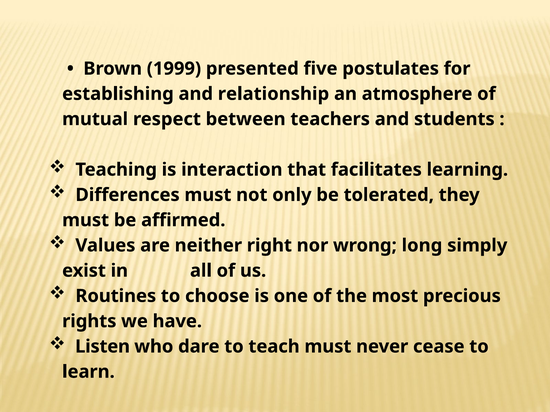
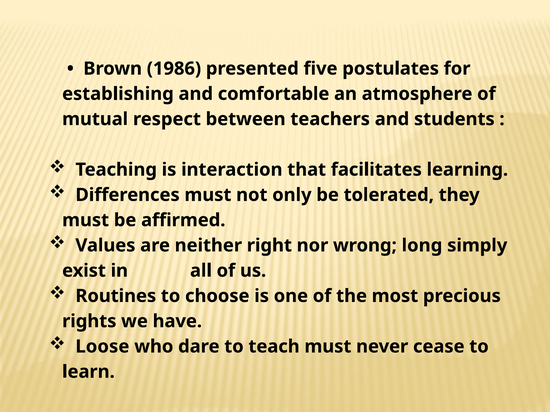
1999: 1999 -> 1986 (174, 69)
relationship: relationship -> comfortable (274, 94)
Listen: Listen -> Loose (102, 347)
